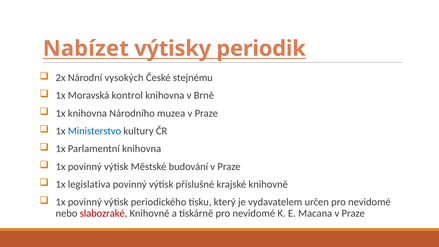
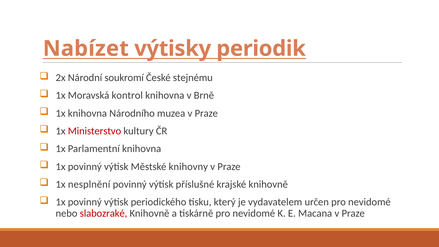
vysokých: vysokých -> soukromí (124, 78)
Ministerstvo colour: blue -> red (94, 131)
budování: budování -> knihovny (188, 167)
legislativa: legislativa -> nesplnění (89, 184)
